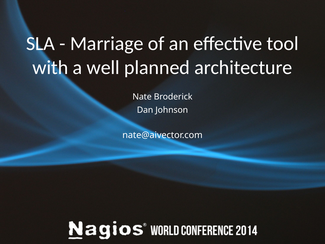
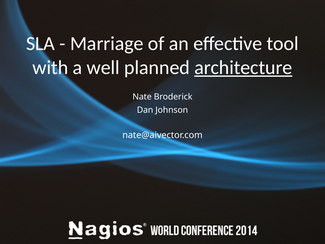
architecture underline: none -> present (243, 67)
